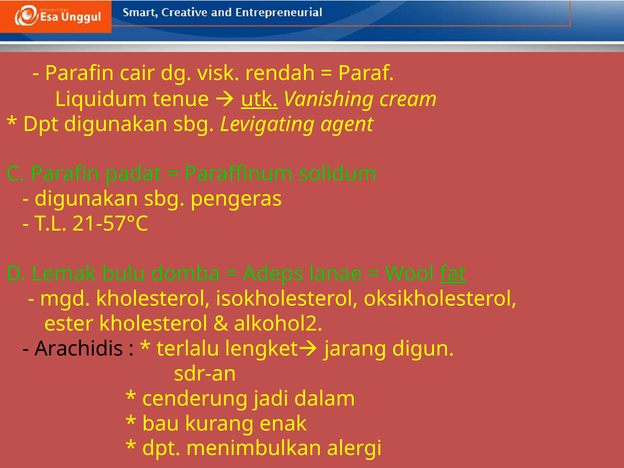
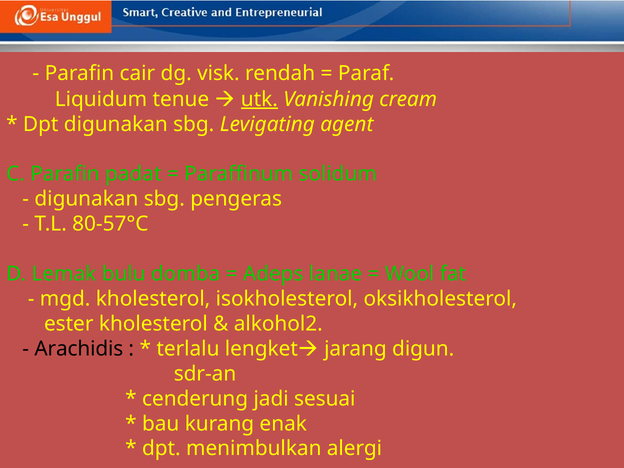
21-57°C: 21-57°C -> 80-57°C (110, 224)
fat underline: present -> none (453, 274)
dalam: dalam -> sesuai (325, 399)
